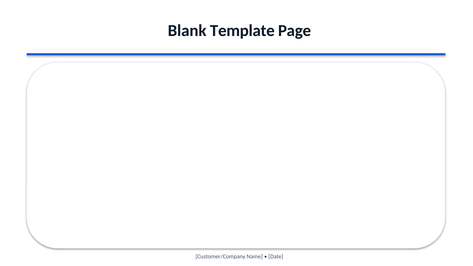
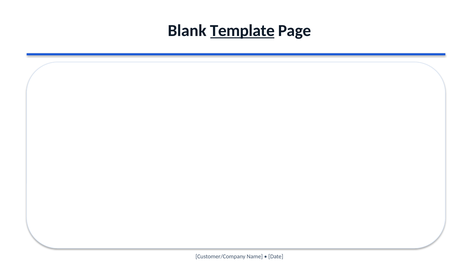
Template underline: none -> present (242, 31)
